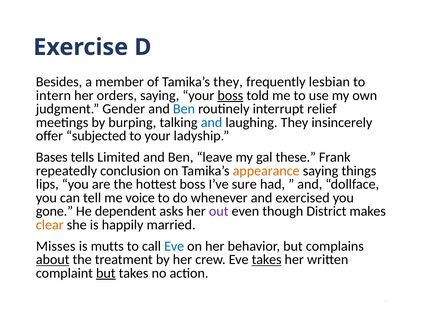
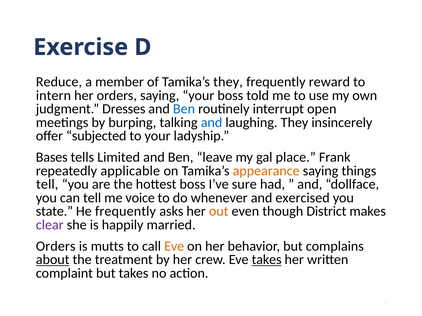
Besides: Besides -> Reduce (59, 82)
lesbian: lesbian -> reward (329, 82)
boss underline: present -> none (230, 96)
Gender: Gender -> Dresses (124, 109)
relief: relief -> open (322, 109)
these: these -> place (296, 158)
conclusion: conclusion -> applicable (130, 171)
lips: lips -> tell (47, 185)
gone: gone -> state (54, 212)
He dependent: dependent -> frequently (125, 212)
out colour: purple -> orange (219, 212)
clear colour: orange -> purple (50, 225)
Misses: Misses -> Orders (56, 247)
Eve colour: blue -> orange (174, 247)
but underline: present -> none (106, 274)
